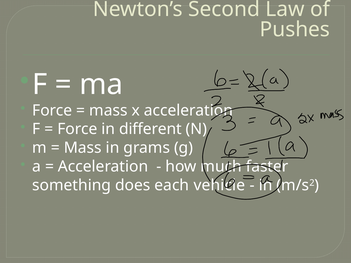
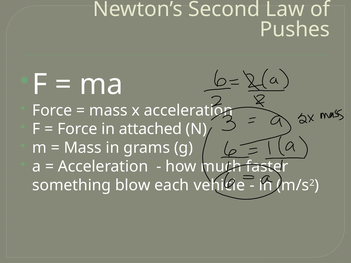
different: different -> attached (150, 129)
does: does -> blow (133, 185)
